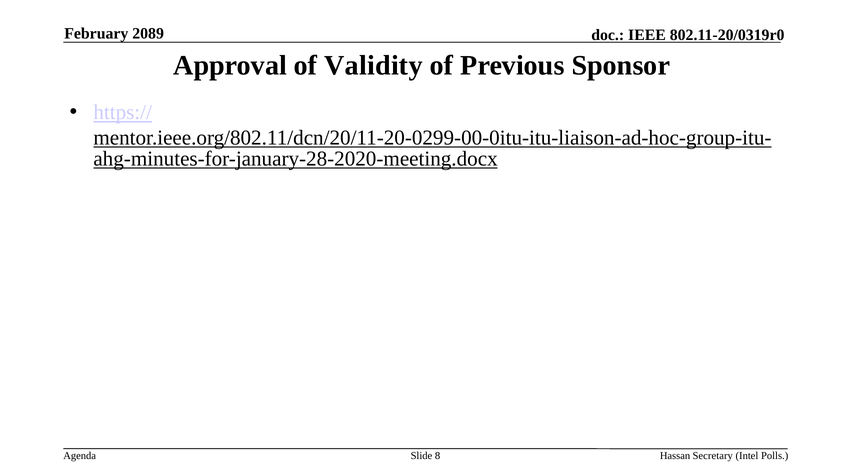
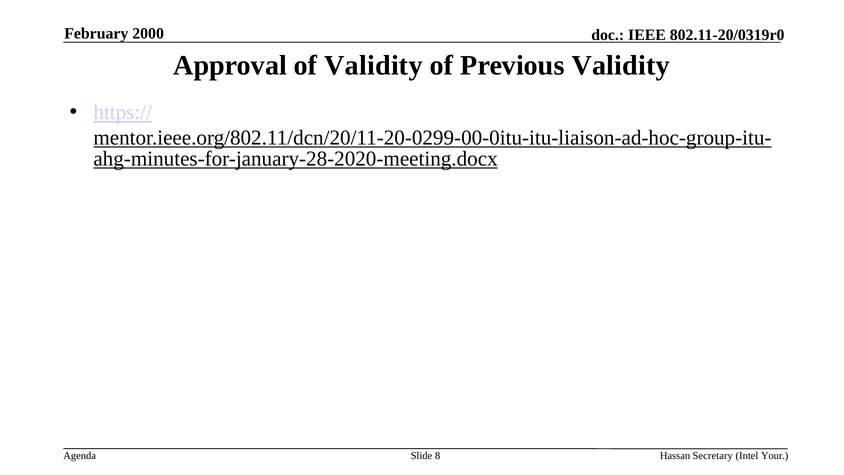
2089: 2089 -> 2000 (148, 34)
Previous Sponsor: Sponsor -> Validity (621, 65)
Polls: Polls -> Your (775, 455)
